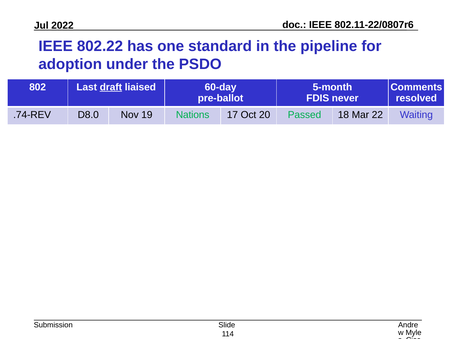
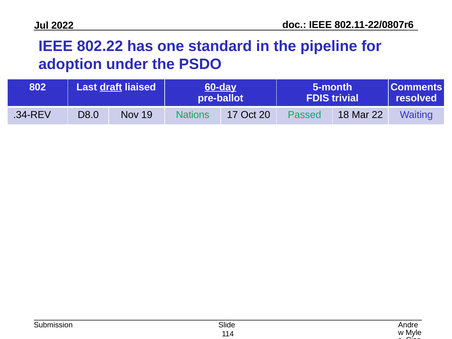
60-day underline: none -> present (221, 87)
never: never -> trivial (345, 98)
.74-REV: .74-REV -> .34-REV (32, 115)
